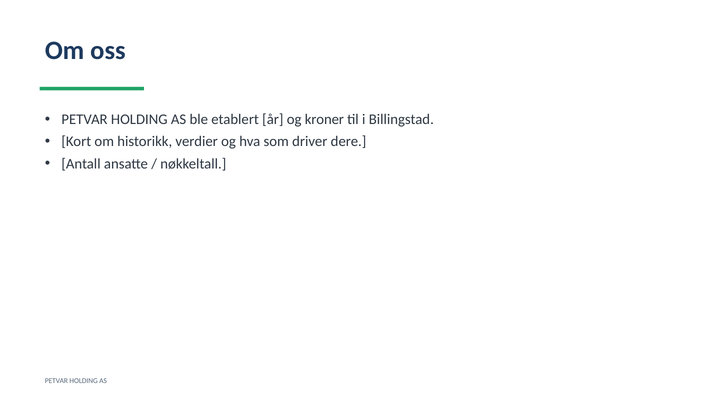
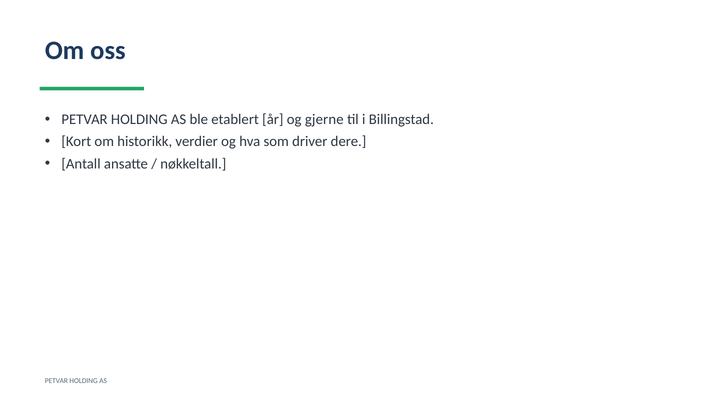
kroner: kroner -> gjerne (324, 120)
